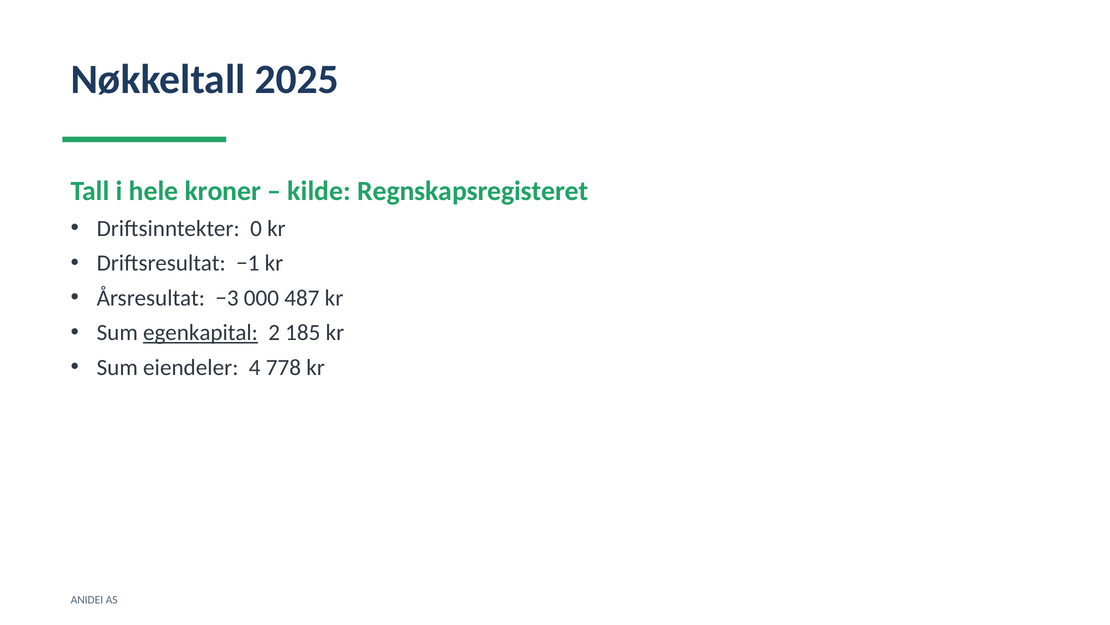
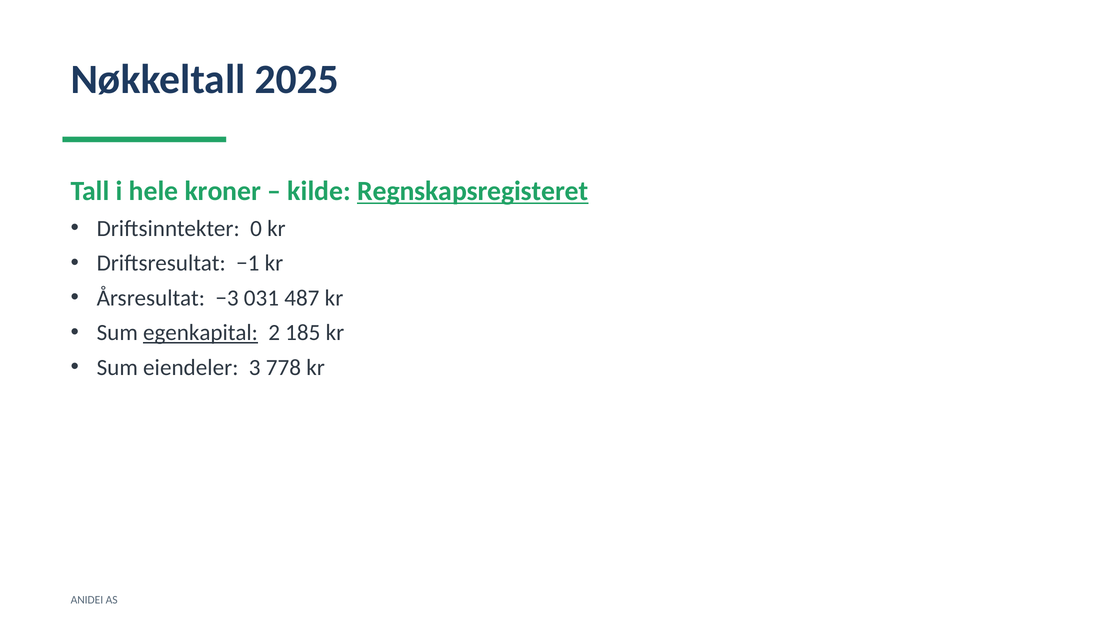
Regnskapsregisteret underline: none -> present (473, 191)
000: 000 -> 031 (261, 298)
4: 4 -> 3 (255, 367)
